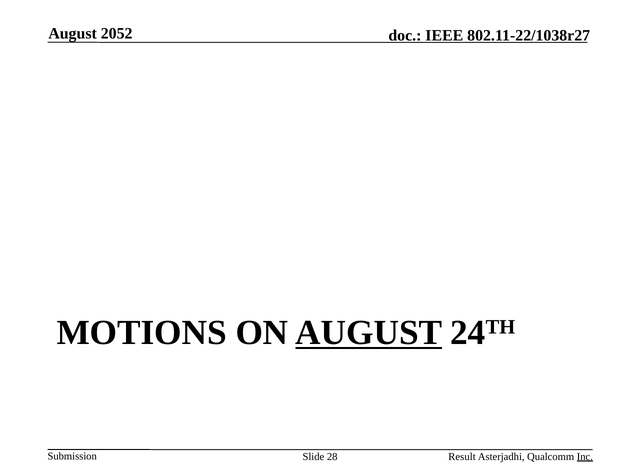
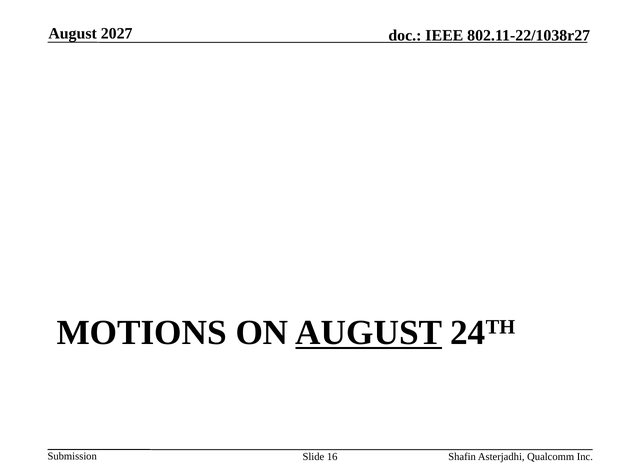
2052: 2052 -> 2027 (117, 34)
28: 28 -> 16 (332, 457)
Result: Result -> Shafin (462, 457)
Inc underline: present -> none (585, 457)
